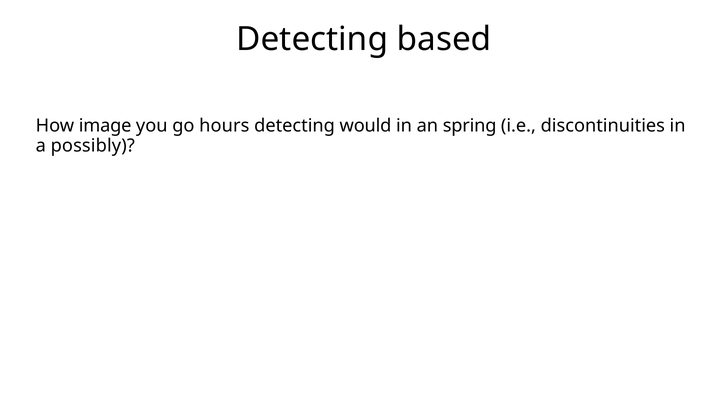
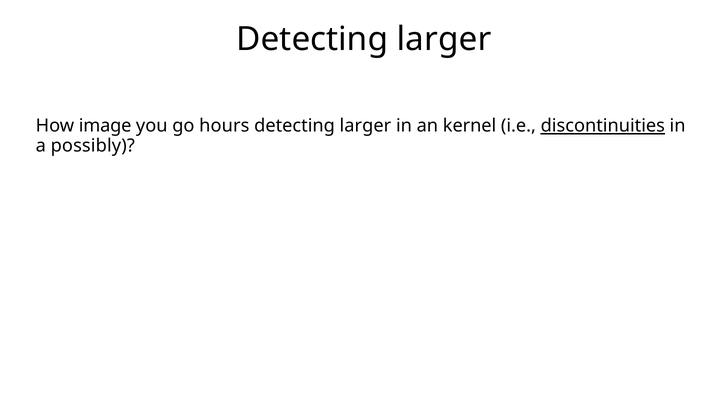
based: based -> larger (444, 39)
would: would -> larger (365, 126)
spring: spring -> kernel (470, 126)
discontinuities underline: none -> present (603, 126)
